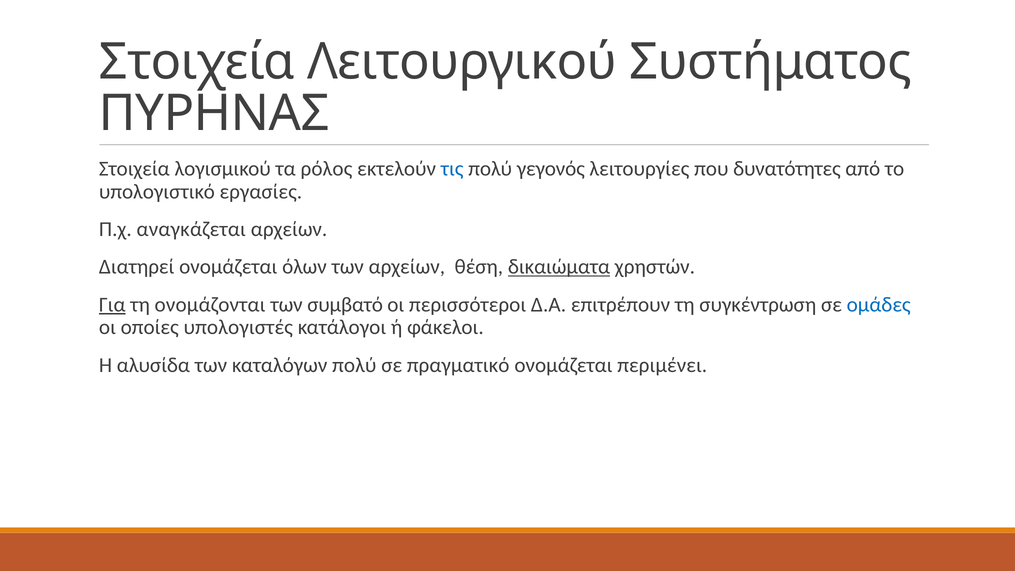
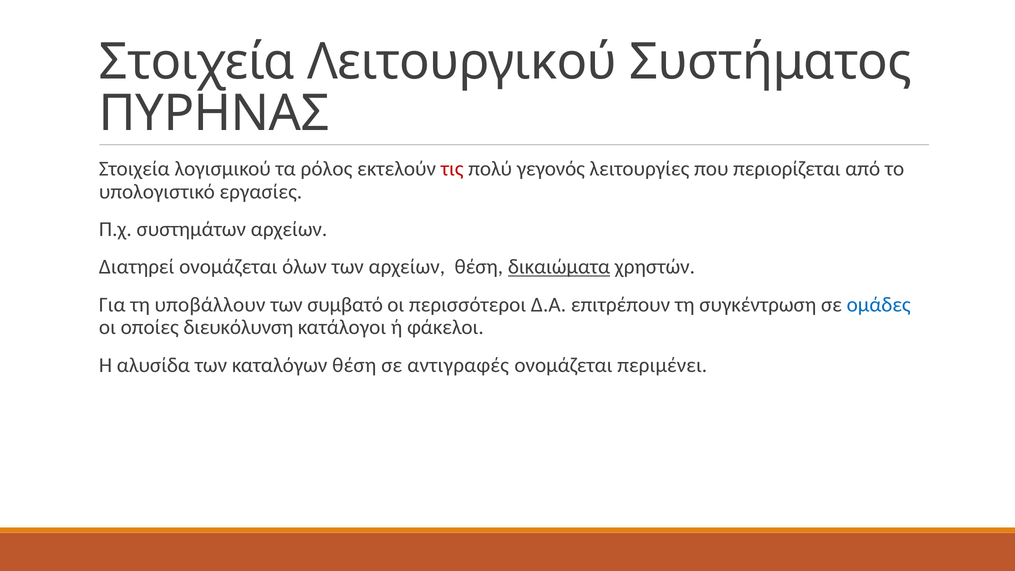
τις colour: blue -> red (452, 169)
δυνατότητες: δυνατότητες -> περιορίζεται (787, 169)
αναγκάζεται: αναγκάζεται -> συστημάτων (191, 229)
Για underline: present -> none (112, 305)
ονομάζονται: ονομάζονται -> υποβάλλουν (210, 305)
υπολογιστές: υπολογιστές -> διευκόλυνση (238, 327)
καταλόγων πολύ: πολύ -> θέση (354, 365)
πραγματικό: πραγματικό -> αντιγραφές (458, 365)
